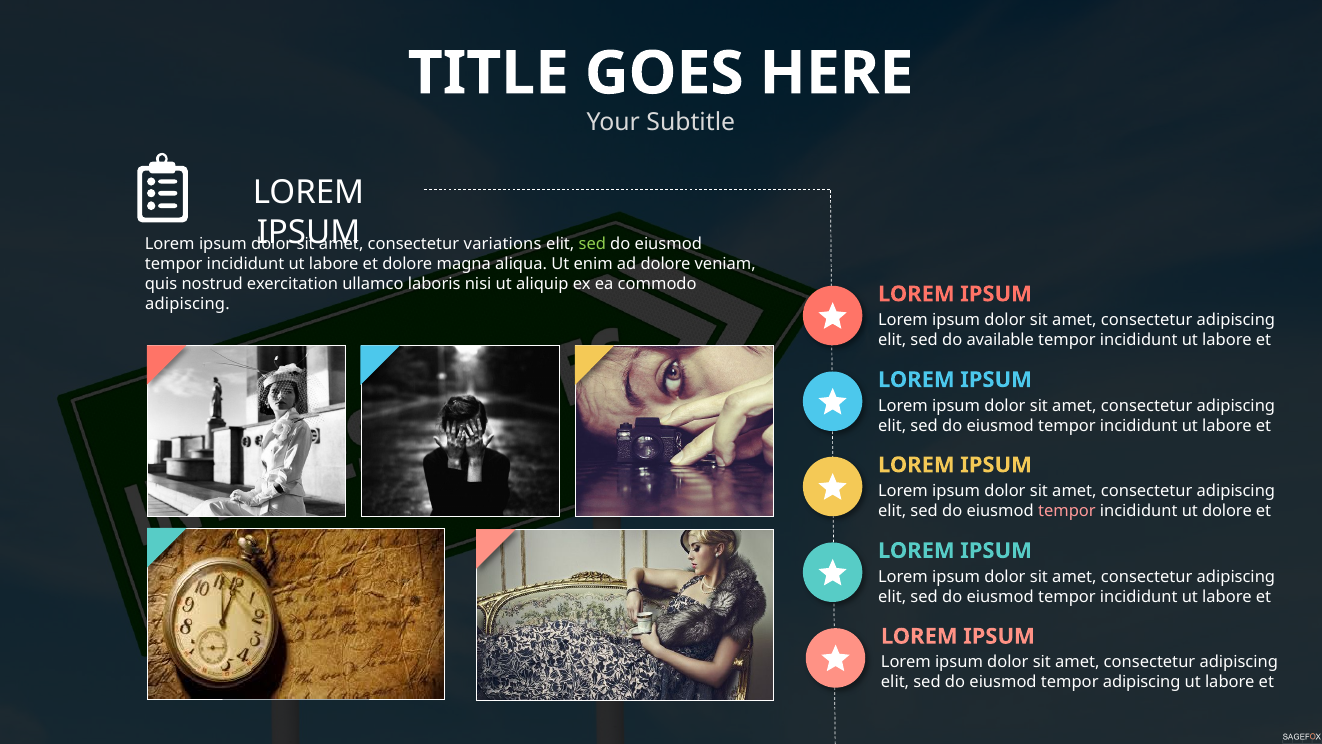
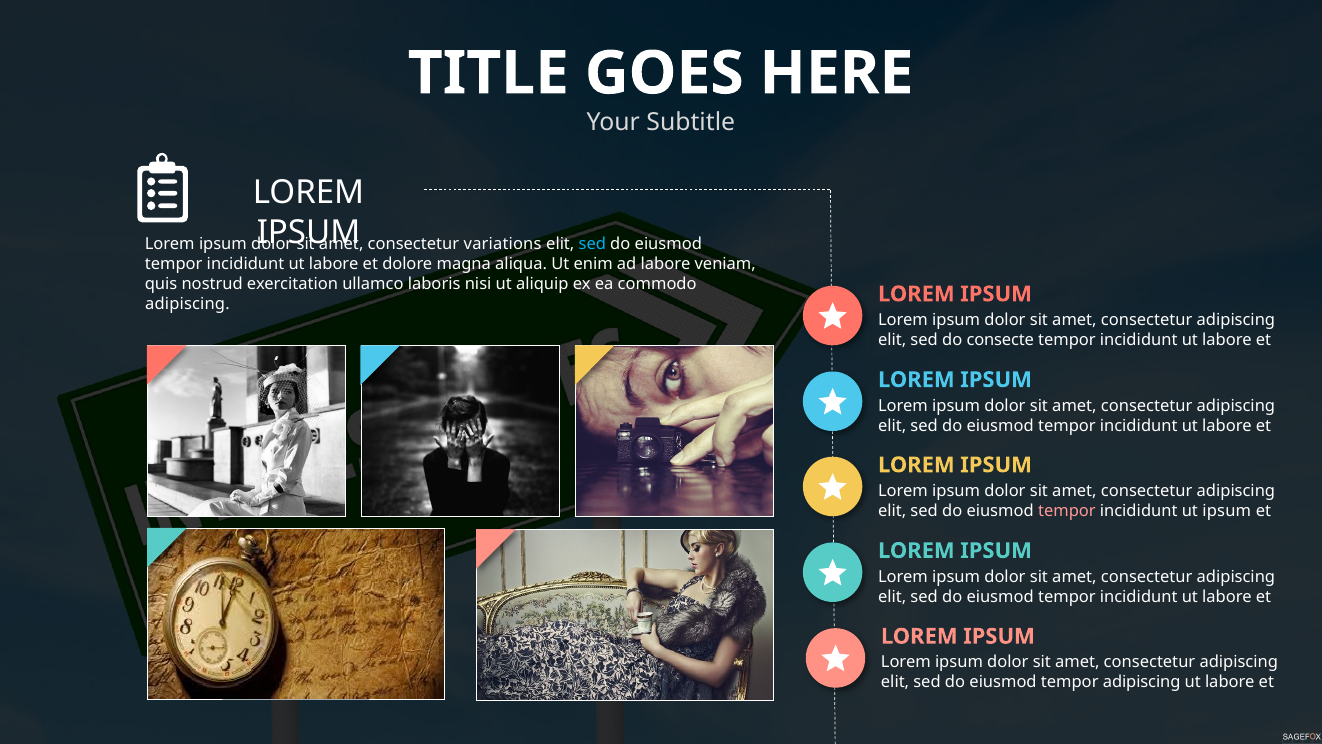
sed colour: light green -> light blue (592, 244)
ad dolore: dolore -> labore (666, 264)
available: available -> consecte (1000, 340)
ut dolore: dolore -> ipsum (1227, 511)
